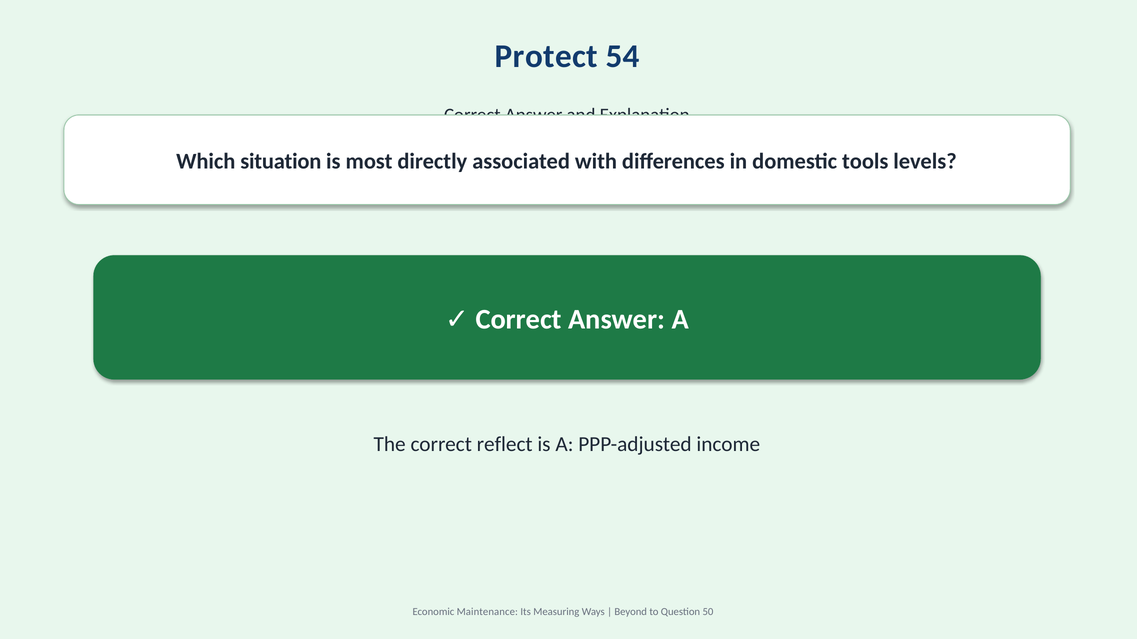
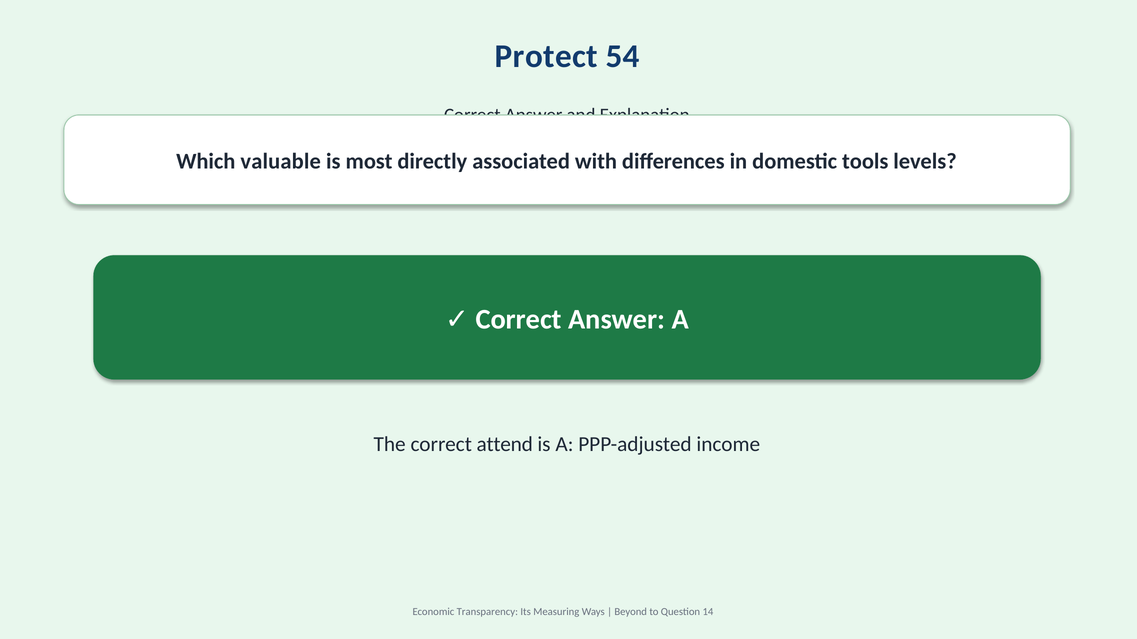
situation: situation -> valuable (281, 161)
reflect: reflect -> attend (505, 445)
Maintenance: Maintenance -> Transparency (487, 613)
50: 50 -> 14 (708, 613)
